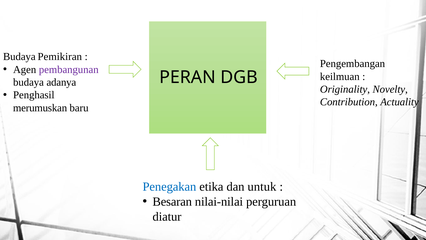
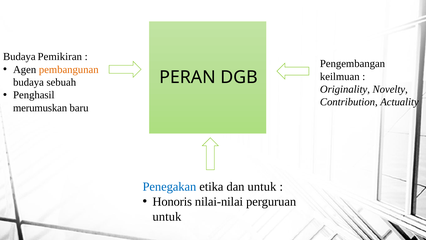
pembangunan colour: purple -> orange (69, 69)
adanya: adanya -> sebuah (61, 82)
Besaran: Besaran -> Honoris (172, 201)
diatur: diatur -> untuk (167, 216)
